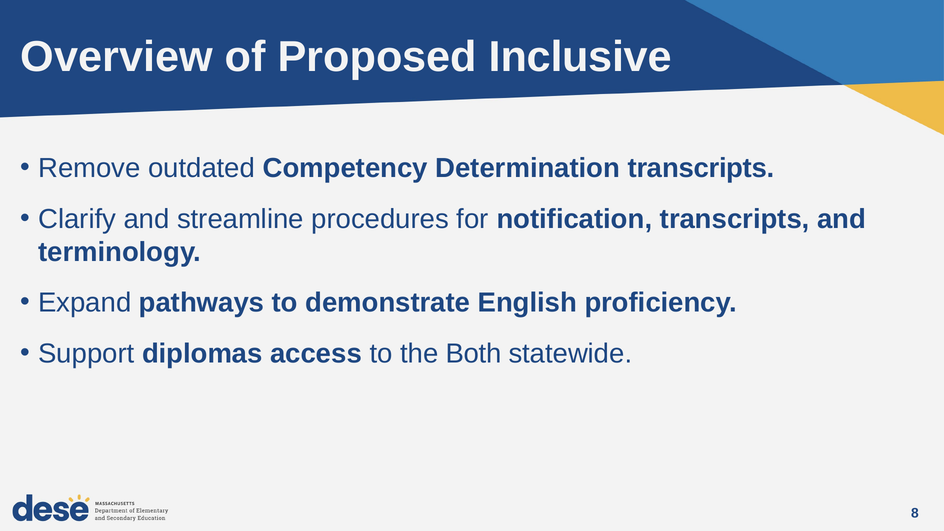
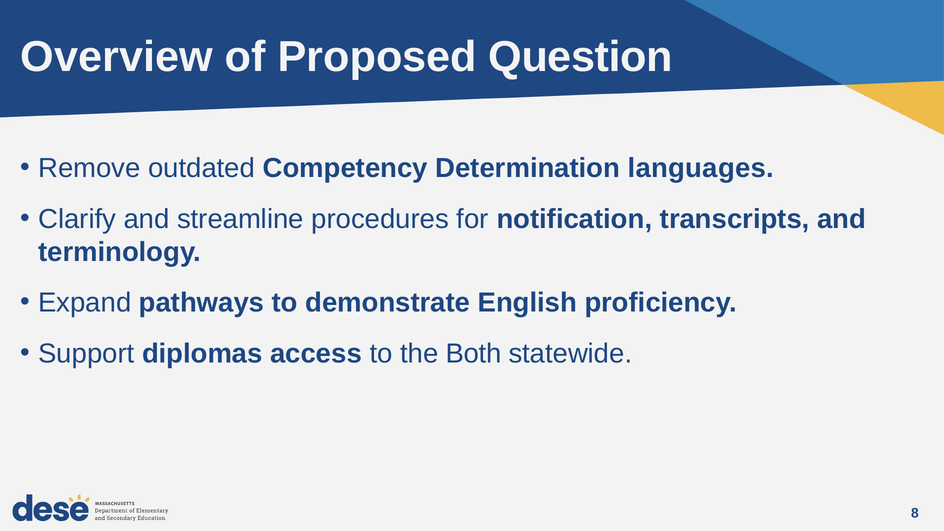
Inclusive: Inclusive -> Question (580, 57)
Determination transcripts: transcripts -> languages (701, 168)
